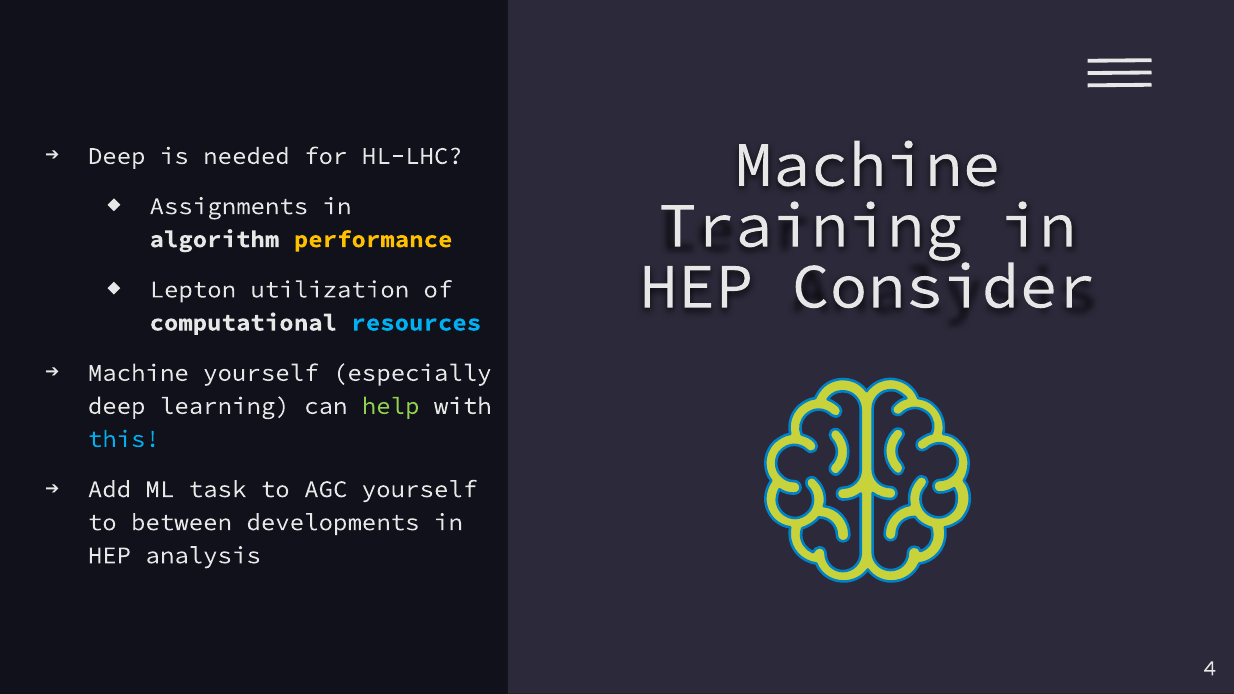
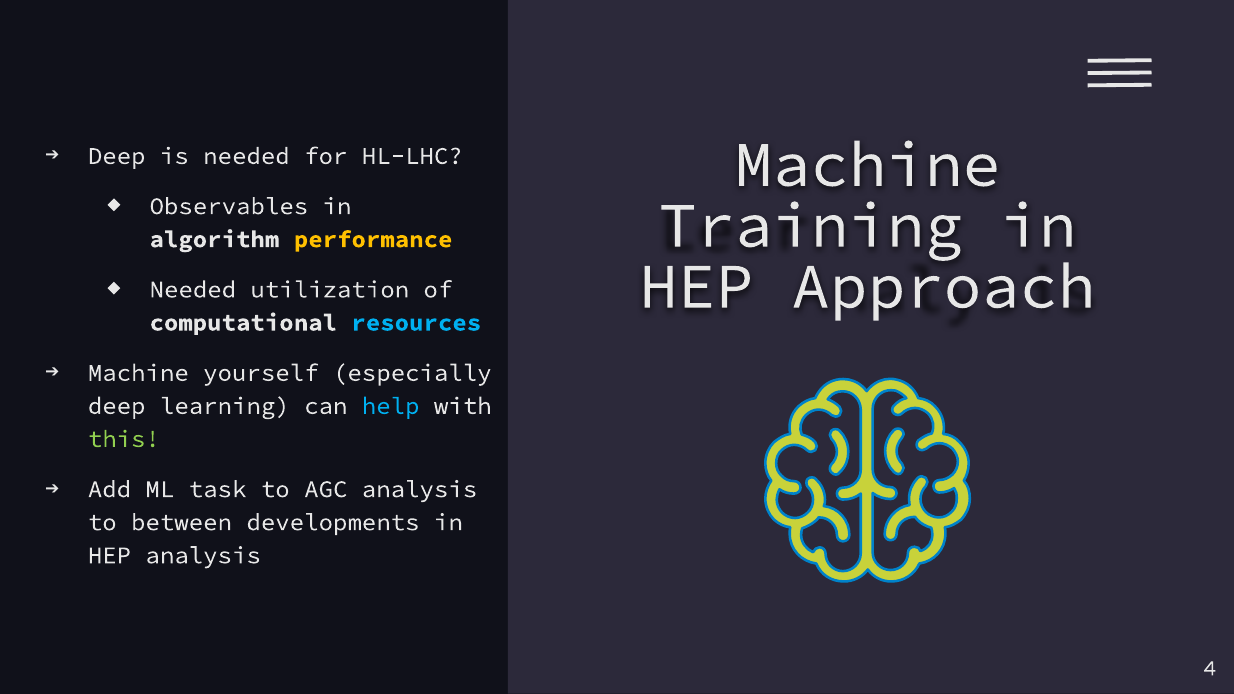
Assignments: Assignments -> Observables (229, 206)
Consider: Consider -> Approach (944, 287)
Lepton: Lepton -> Needed (193, 290)
help colour: light green -> light blue (391, 406)
this colour: light blue -> light green (124, 439)
AGC yourself: yourself -> analysis (419, 489)
